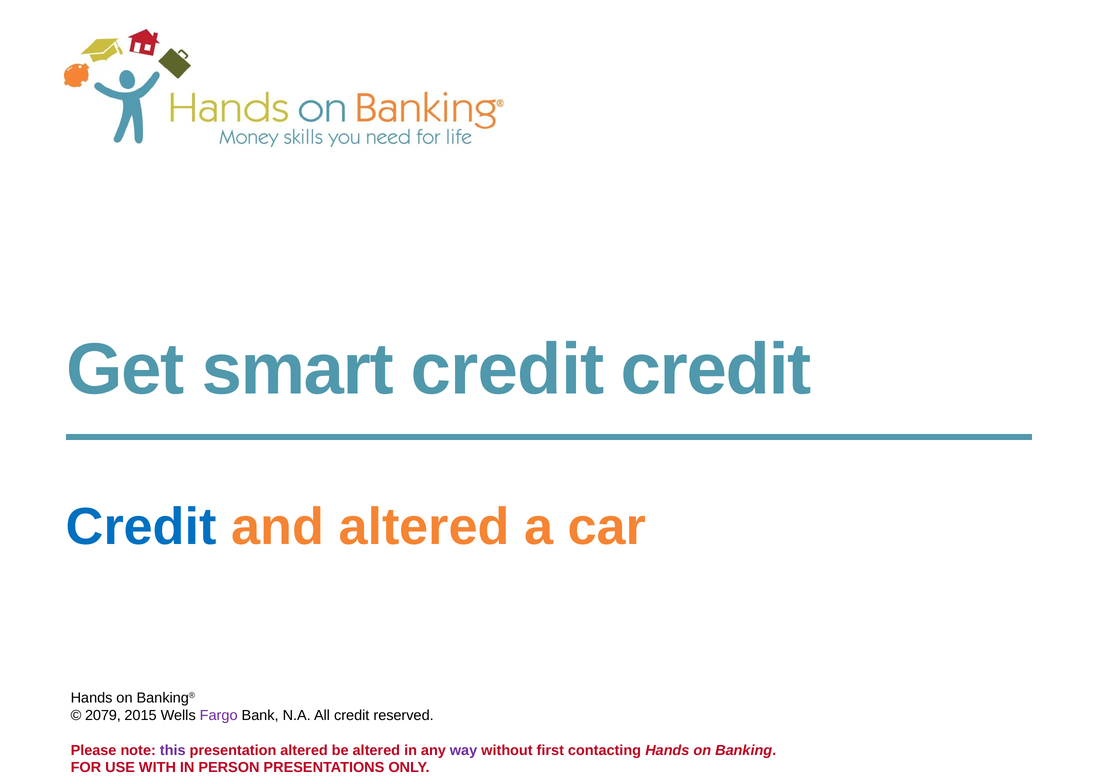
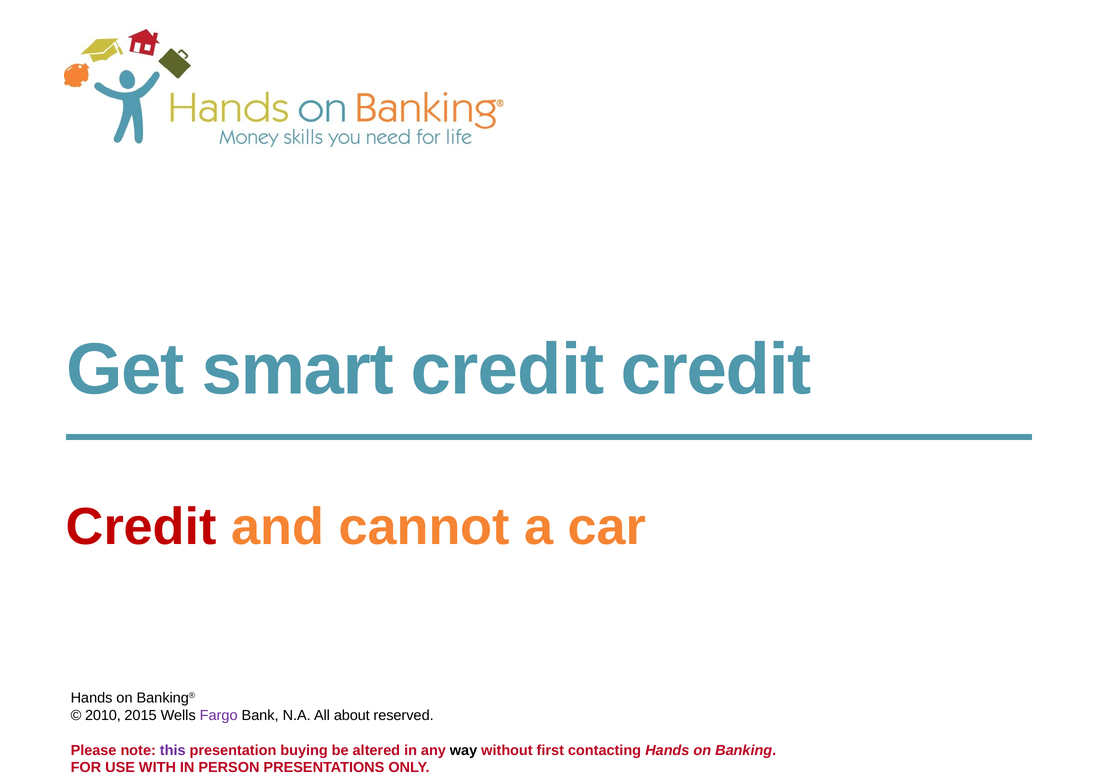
Credit colour: blue -> red (141, 527)
and altered: altered -> cannot (424, 527)
2079: 2079 -> 2010 (103, 716)
All credit: credit -> about (352, 716)
presentation altered: altered -> buying (304, 751)
way colour: purple -> black (464, 751)
